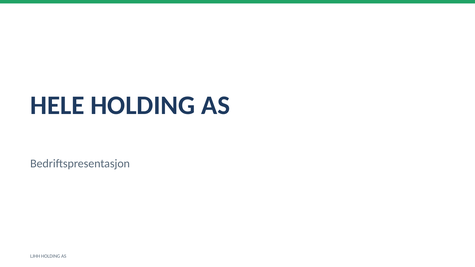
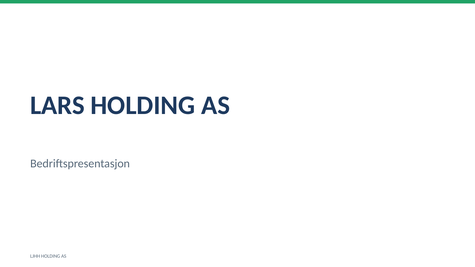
HELE: HELE -> LARS (57, 105)
